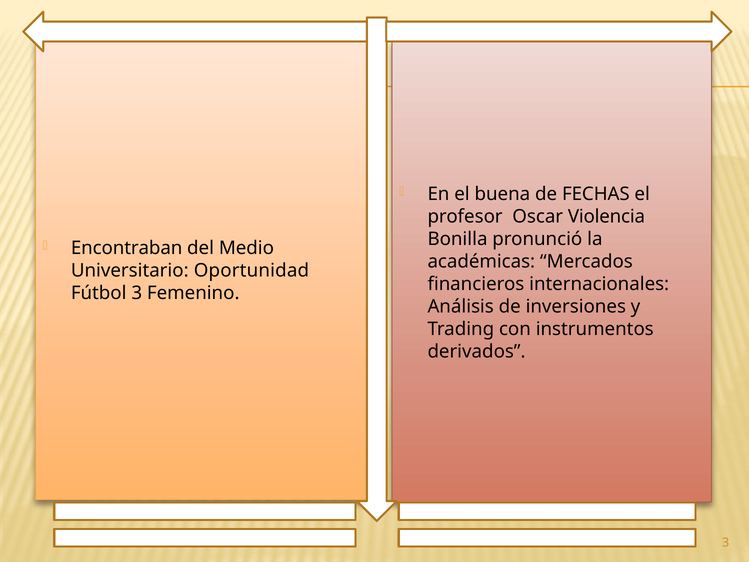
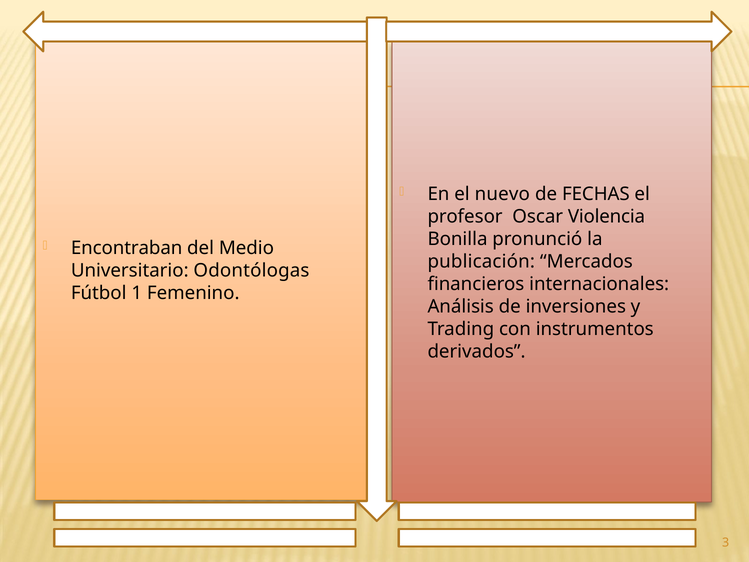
buena: buena -> nuevo (502, 194)
académicas: académicas -> publicación (481, 261)
Oportunidad: Oportunidad -> Odontólogas (251, 270)
Fútbol 3: 3 -> 1 (137, 293)
